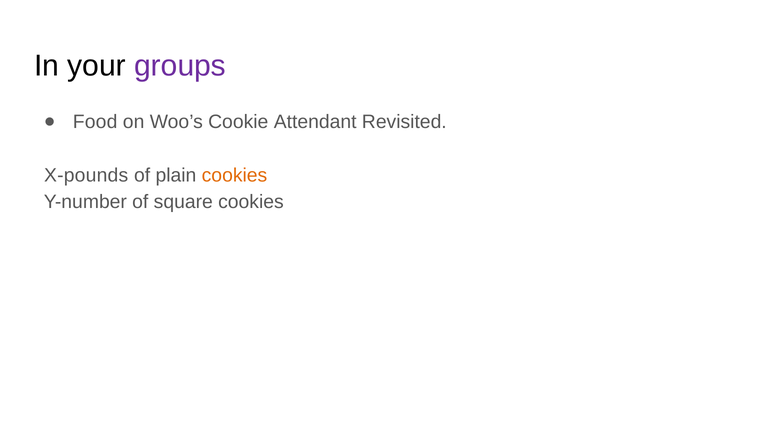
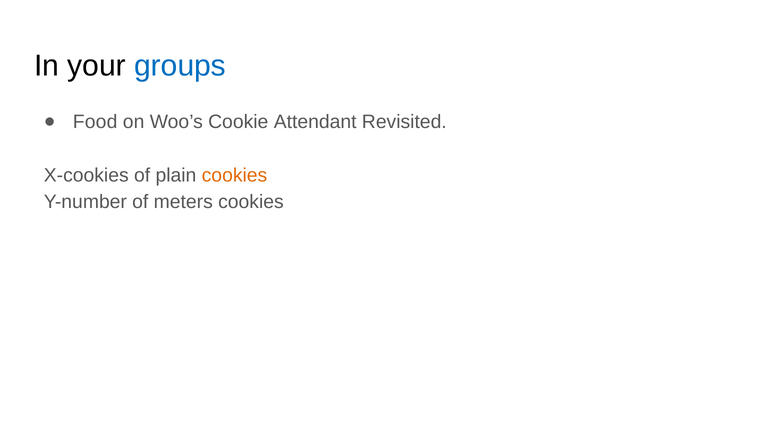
groups colour: purple -> blue (180, 66)
X-pounds: X-pounds -> X-cookies (86, 175)
square: square -> meters (183, 202)
